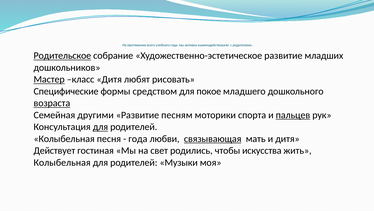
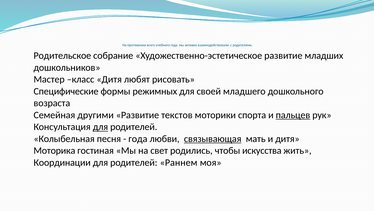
Родительское underline: present -> none (62, 56)
Мастер underline: present -> none (49, 79)
средством: средством -> режимных (155, 91)
покое: покое -> своей (209, 91)
возраста underline: present -> none (52, 103)
песням: песням -> текстов (177, 115)
Действует: Действует -> Моторика (54, 150)
Колыбельная: Колыбельная -> Координации (62, 162)
Музыки: Музыки -> Раннем (179, 162)
